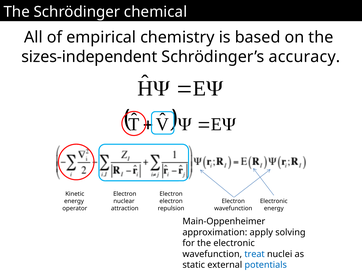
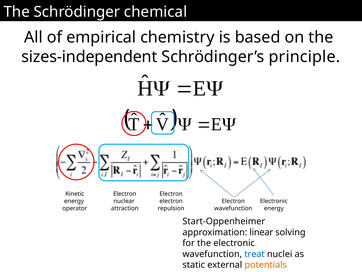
accuracy: accuracy -> principle (304, 57)
Main-Oppenheimer: Main-Oppenheimer -> Start-Oppenheimer (224, 221)
apply: apply -> linear (261, 232)
potentials colour: blue -> orange (266, 265)
